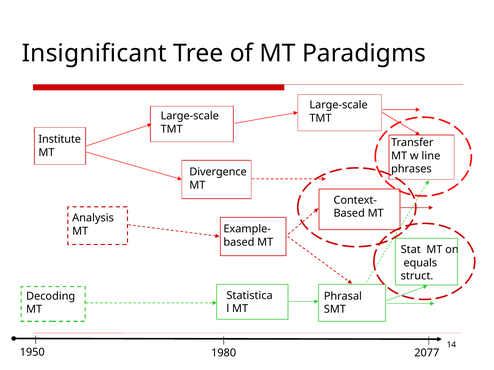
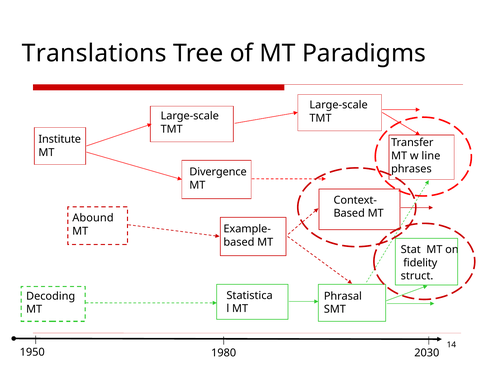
Insignificant: Insignificant -> Translations (94, 53)
Analysis: Analysis -> Abound (93, 218)
equals: equals -> fidelity (420, 263)
2077: 2077 -> 2030 (427, 353)
